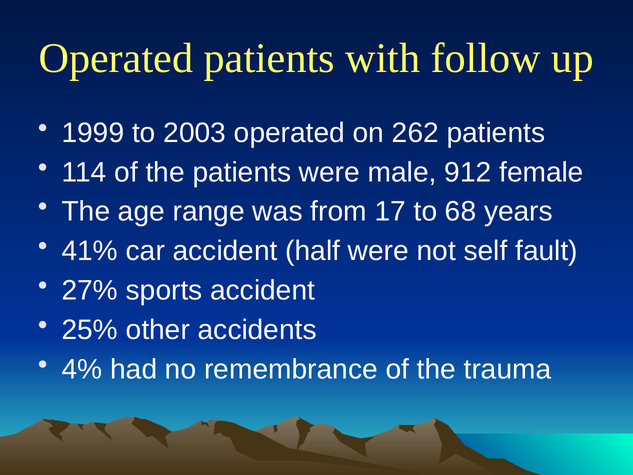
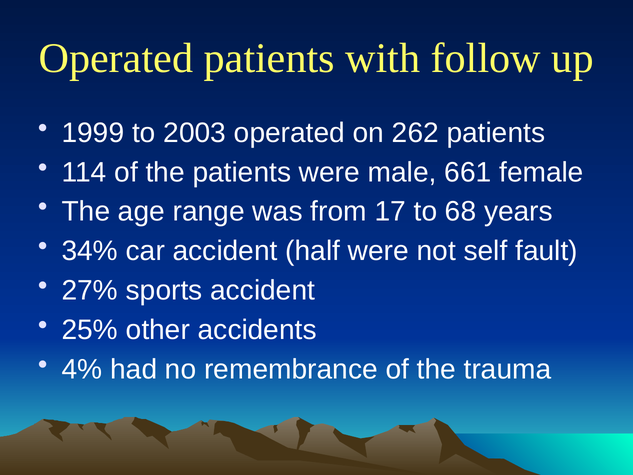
912: 912 -> 661 (468, 172)
41%: 41% -> 34% (90, 251)
